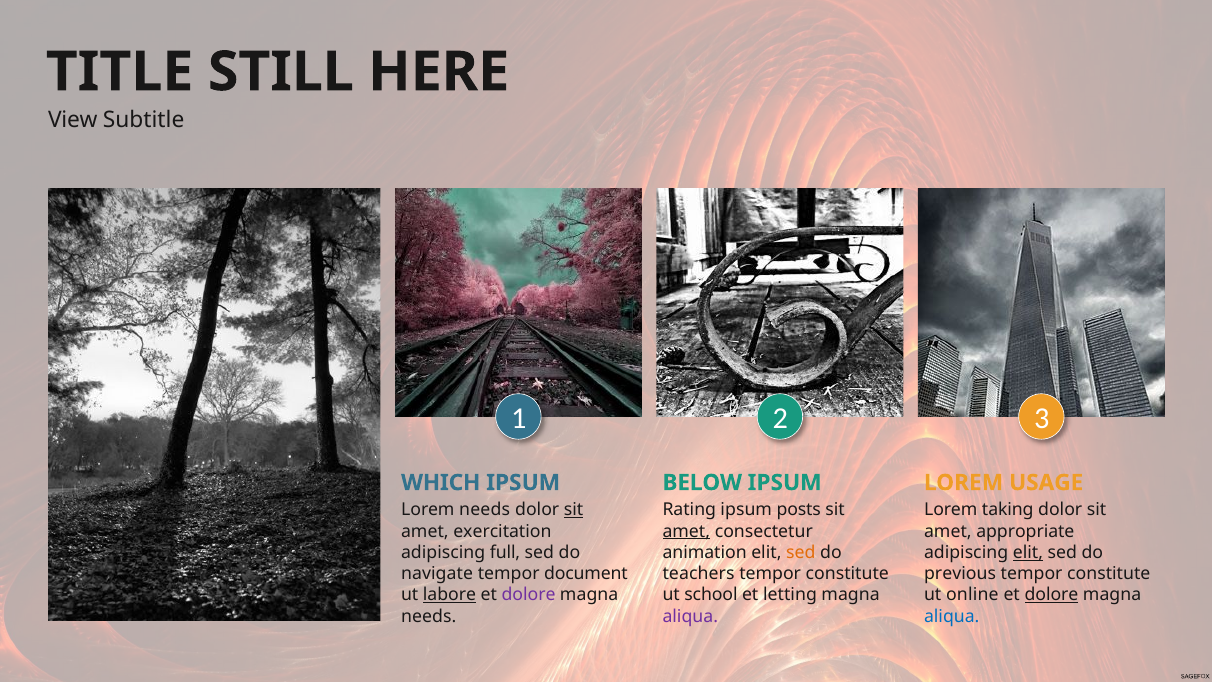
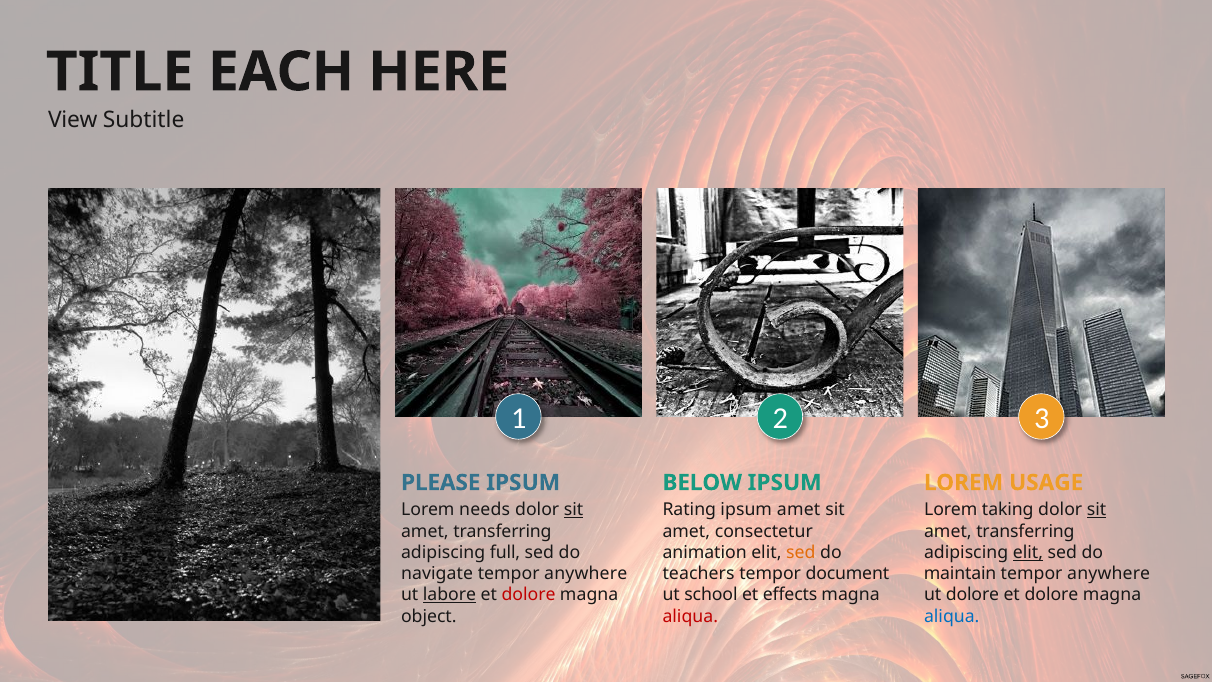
STILL: STILL -> EACH (281, 72)
WHICH: WHICH -> PLEASE (441, 482)
ipsum posts: posts -> amet (799, 510)
sit underline: none -> present (1097, 510)
exercitation: exercitation -> transferring (502, 531)
amet underline: present -> none (686, 531)
appropriate: appropriate -> transferring (1025, 531)
document: document -> anywhere (586, 574)
constitute: constitute -> document (847, 574)
previous: previous -> maintain (960, 574)
constitute: constitute -> anywhere (1109, 574)
dolore colour: purple -> red (529, 595)
letting: letting -> effects (790, 595)
ut online: online -> dolore (972, 595)
dolore underline: present -> none (1051, 595)
needs: needs -> object (429, 616)
aliqua colour: purple -> red (690, 616)
